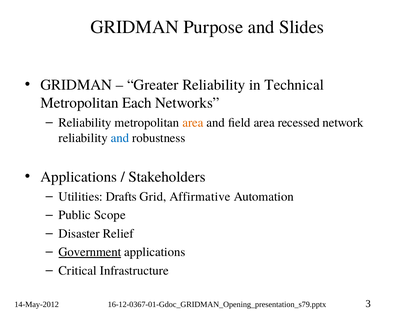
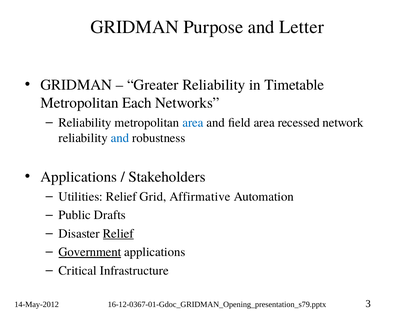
Slides: Slides -> Letter (302, 27)
Technical: Technical -> Timetable (294, 85)
area colour: orange -> blue (193, 122)
Utilities Drafts: Drafts -> Relief (121, 196)
Scope: Scope -> Drafts (110, 215)
Relief underline: none -> present (118, 233)
